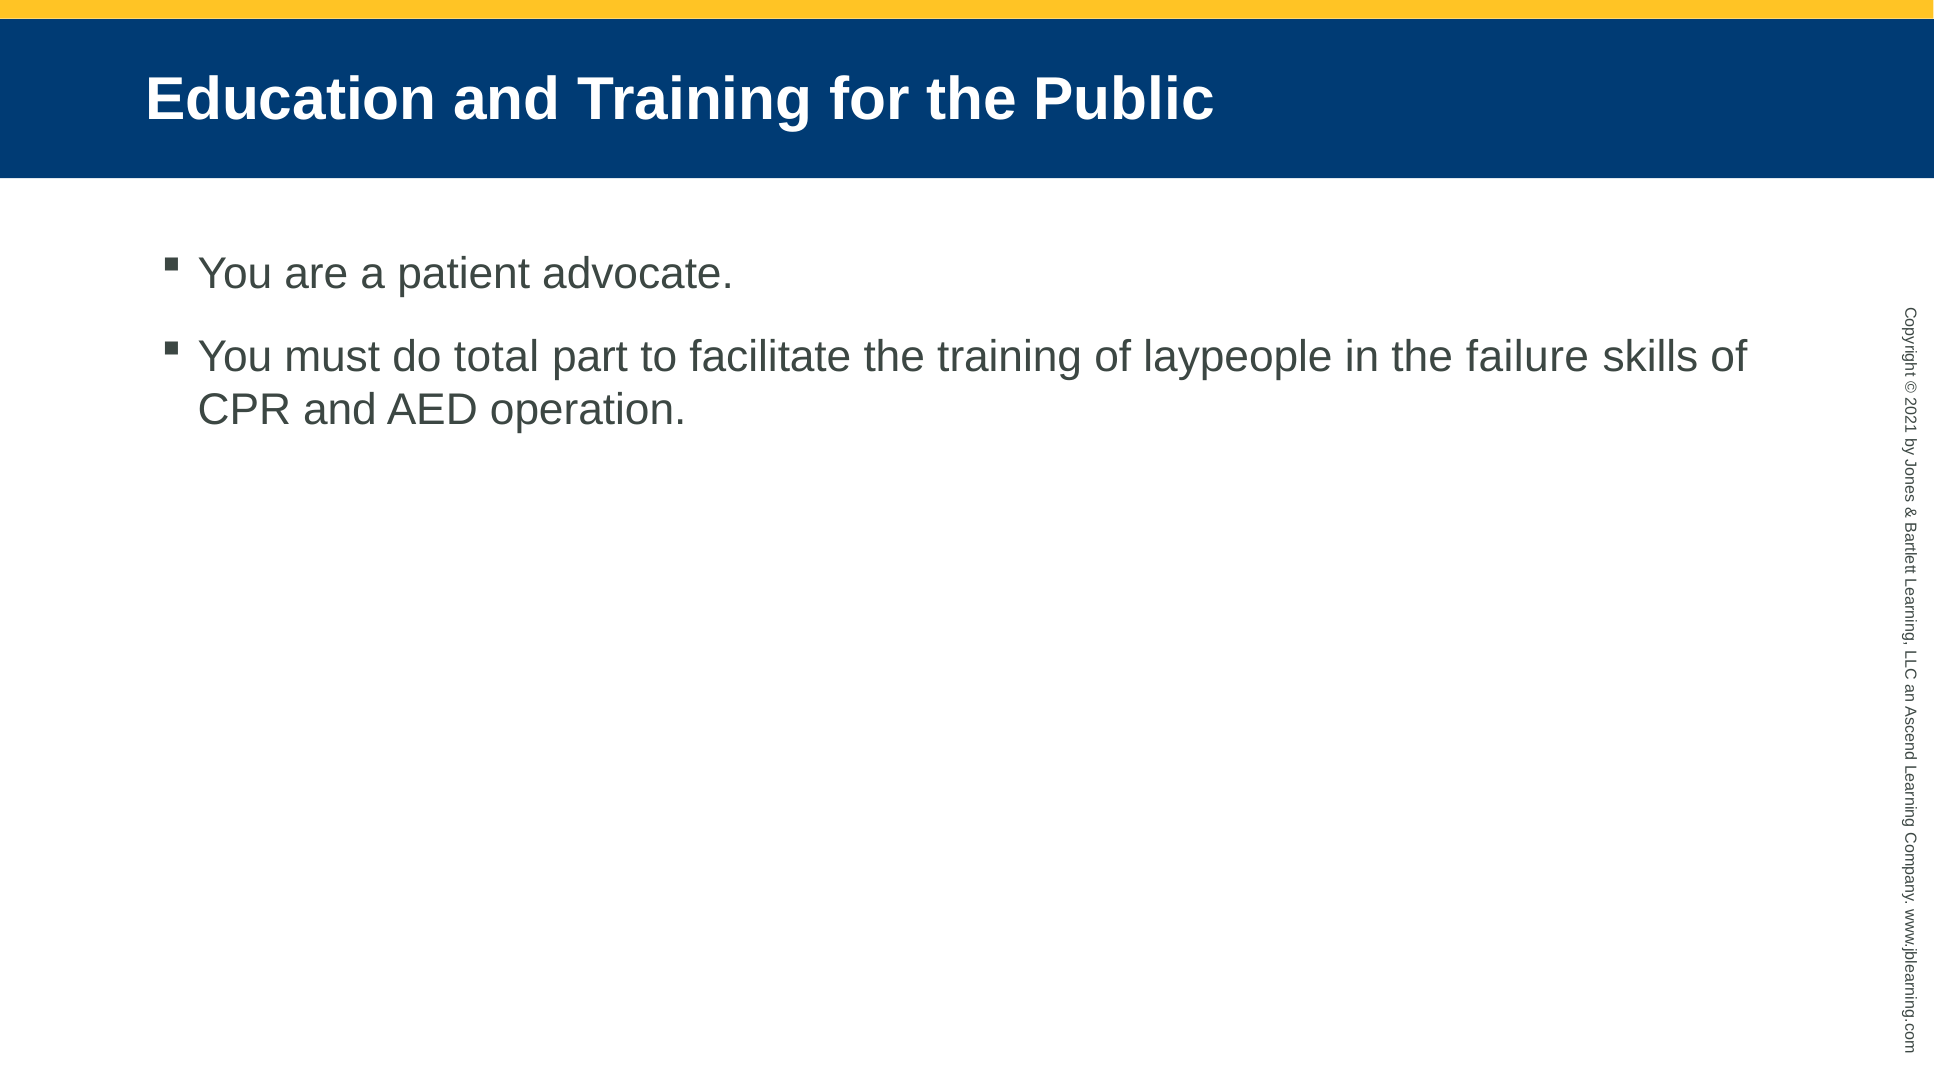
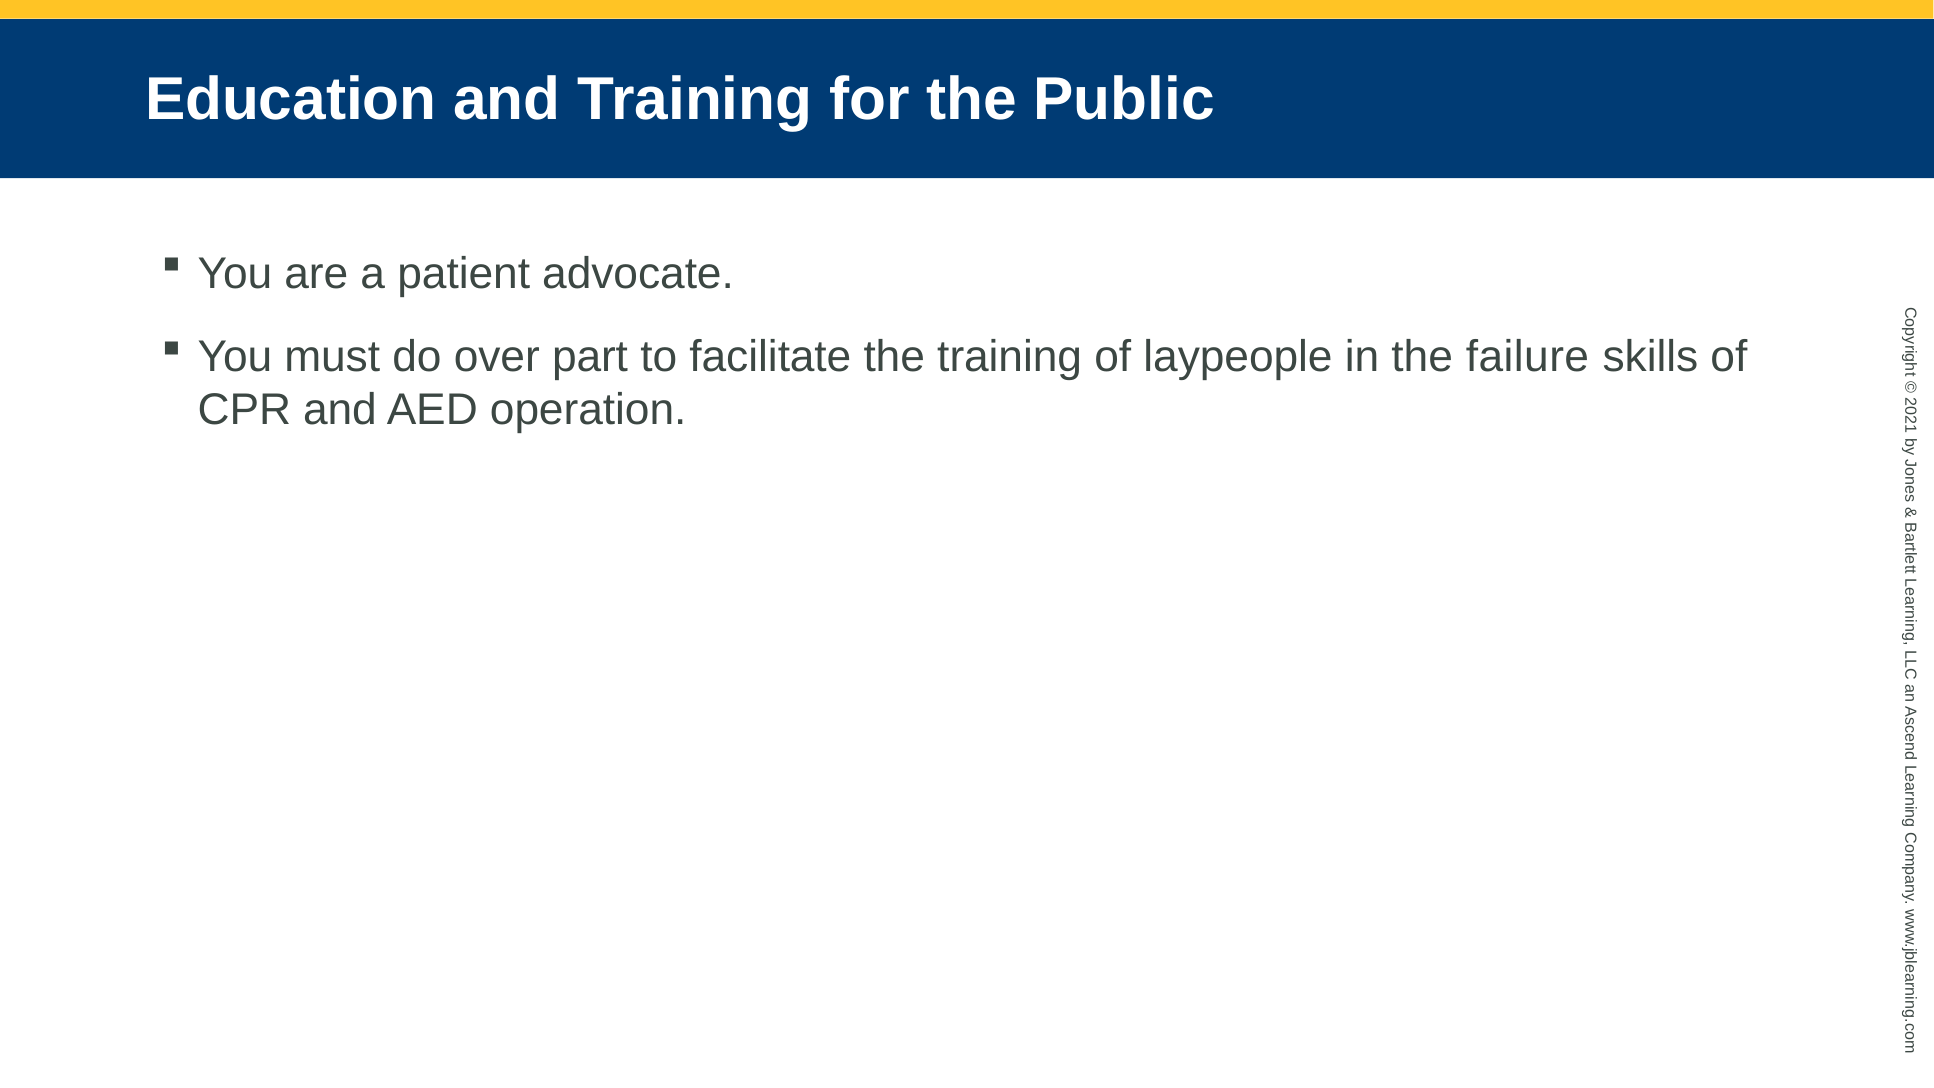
total: total -> over (497, 357)
